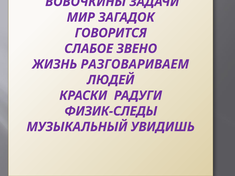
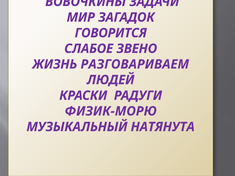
ФИЗИК-СЛЕДЫ: ФИЗИК-СЛЕДЫ -> ФИЗИК-МОРЮ (111, 111)
УВИДИШЬ: УВИДИШЬ -> НАТЯНУТА (163, 127)
